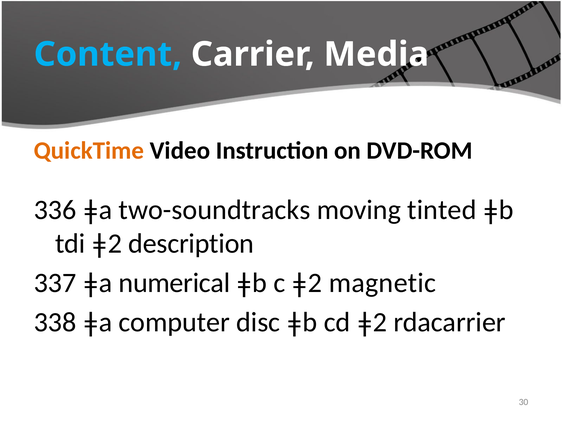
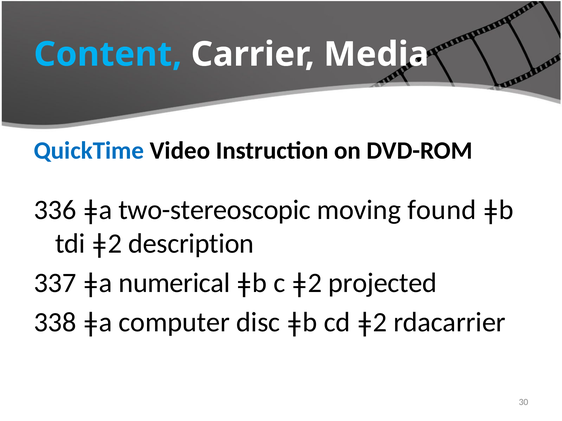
QuickTime colour: orange -> blue (89, 151)
two-soundtracks: two-soundtracks -> two-stereoscopic (215, 210)
tinted: tinted -> found (442, 210)
magnetic: magnetic -> projected (383, 283)
